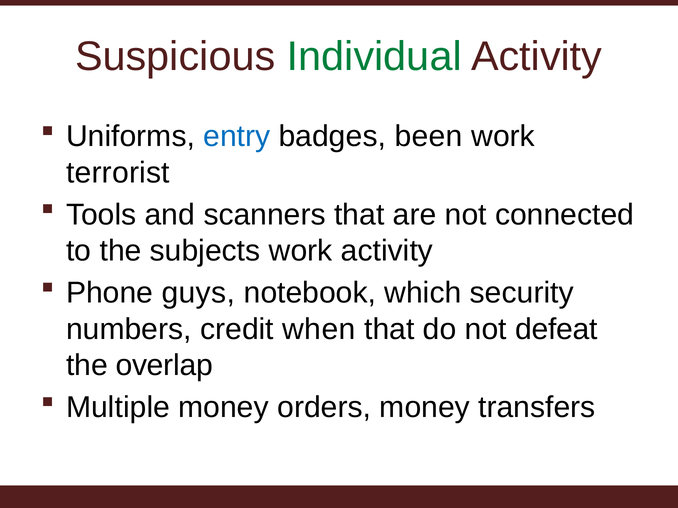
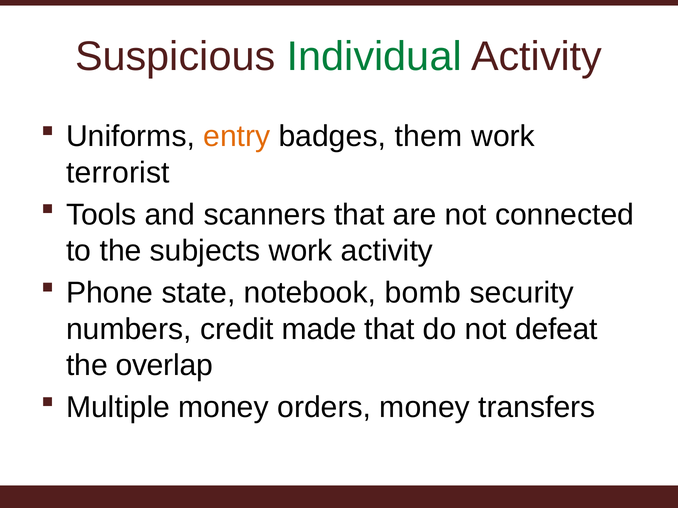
entry colour: blue -> orange (237, 137)
been: been -> them (429, 137)
guys: guys -> state (199, 293)
which: which -> bomb (423, 293)
when: when -> made (319, 329)
